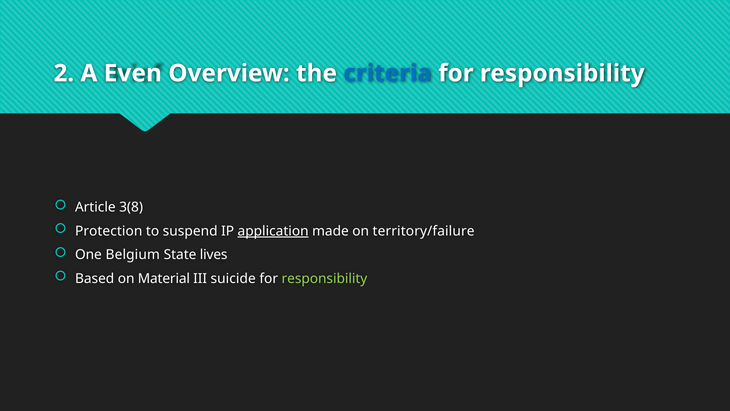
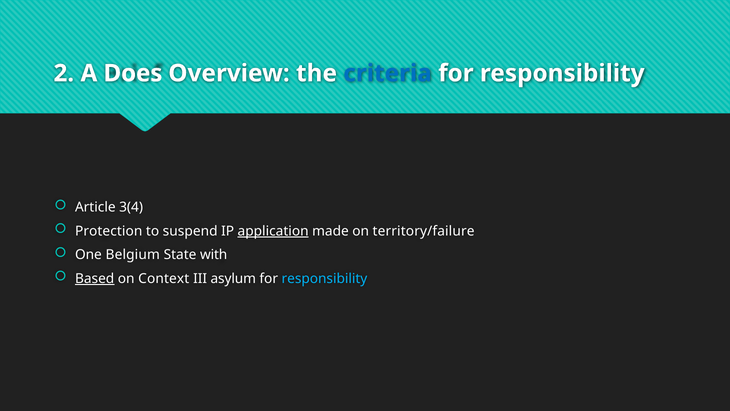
Even: Even -> Does (133, 73)
3(8: 3(8 -> 3(4 (131, 207)
lives: lives -> with (214, 255)
Based underline: none -> present (95, 278)
Material: Material -> Context (164, 278)
suicide: suicide -> asylum (233, 278)
responsibility colour: light green -> light blue (324, 278)
